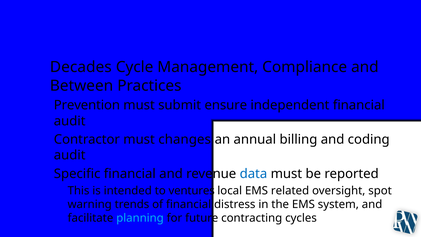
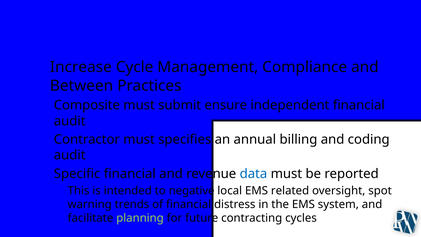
Decades: Decades -> Increase (81, 67)
Prevention: Prevention -> Composite (87, 105)
changes: changes -> specifies (185, 139)
ventures: ventures -> negative (192, 190)
planning colour: light blue -> light green (140, 218)
